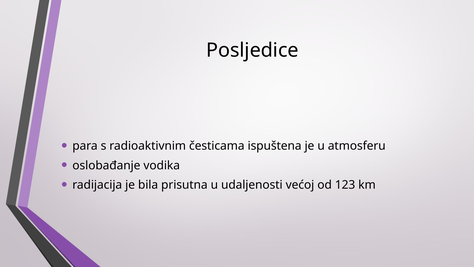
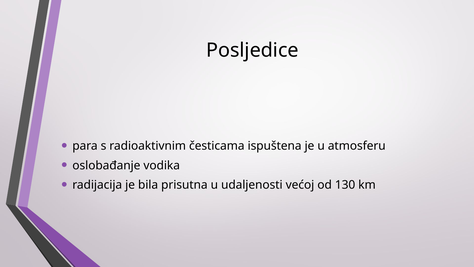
123: 123 -> 130 (345, 185)
